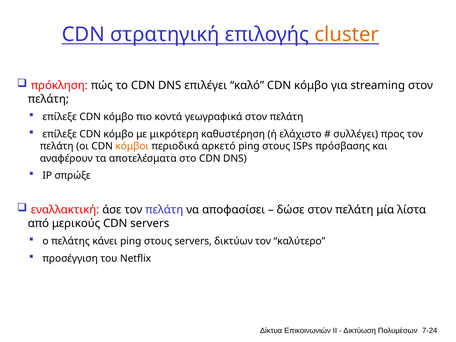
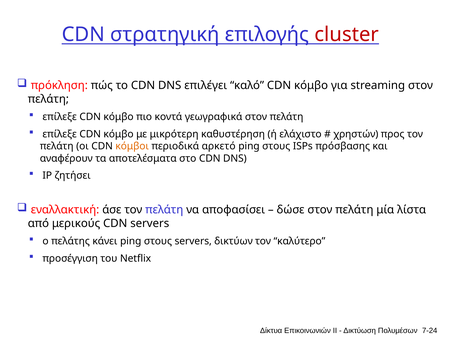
cluster colour: orange -> red (347, 35)
συλλέγει: συλλέγει -> χρηστών (356, 134)
σπρώξε: σπρώξε -> ζητήσει (73, 176)
